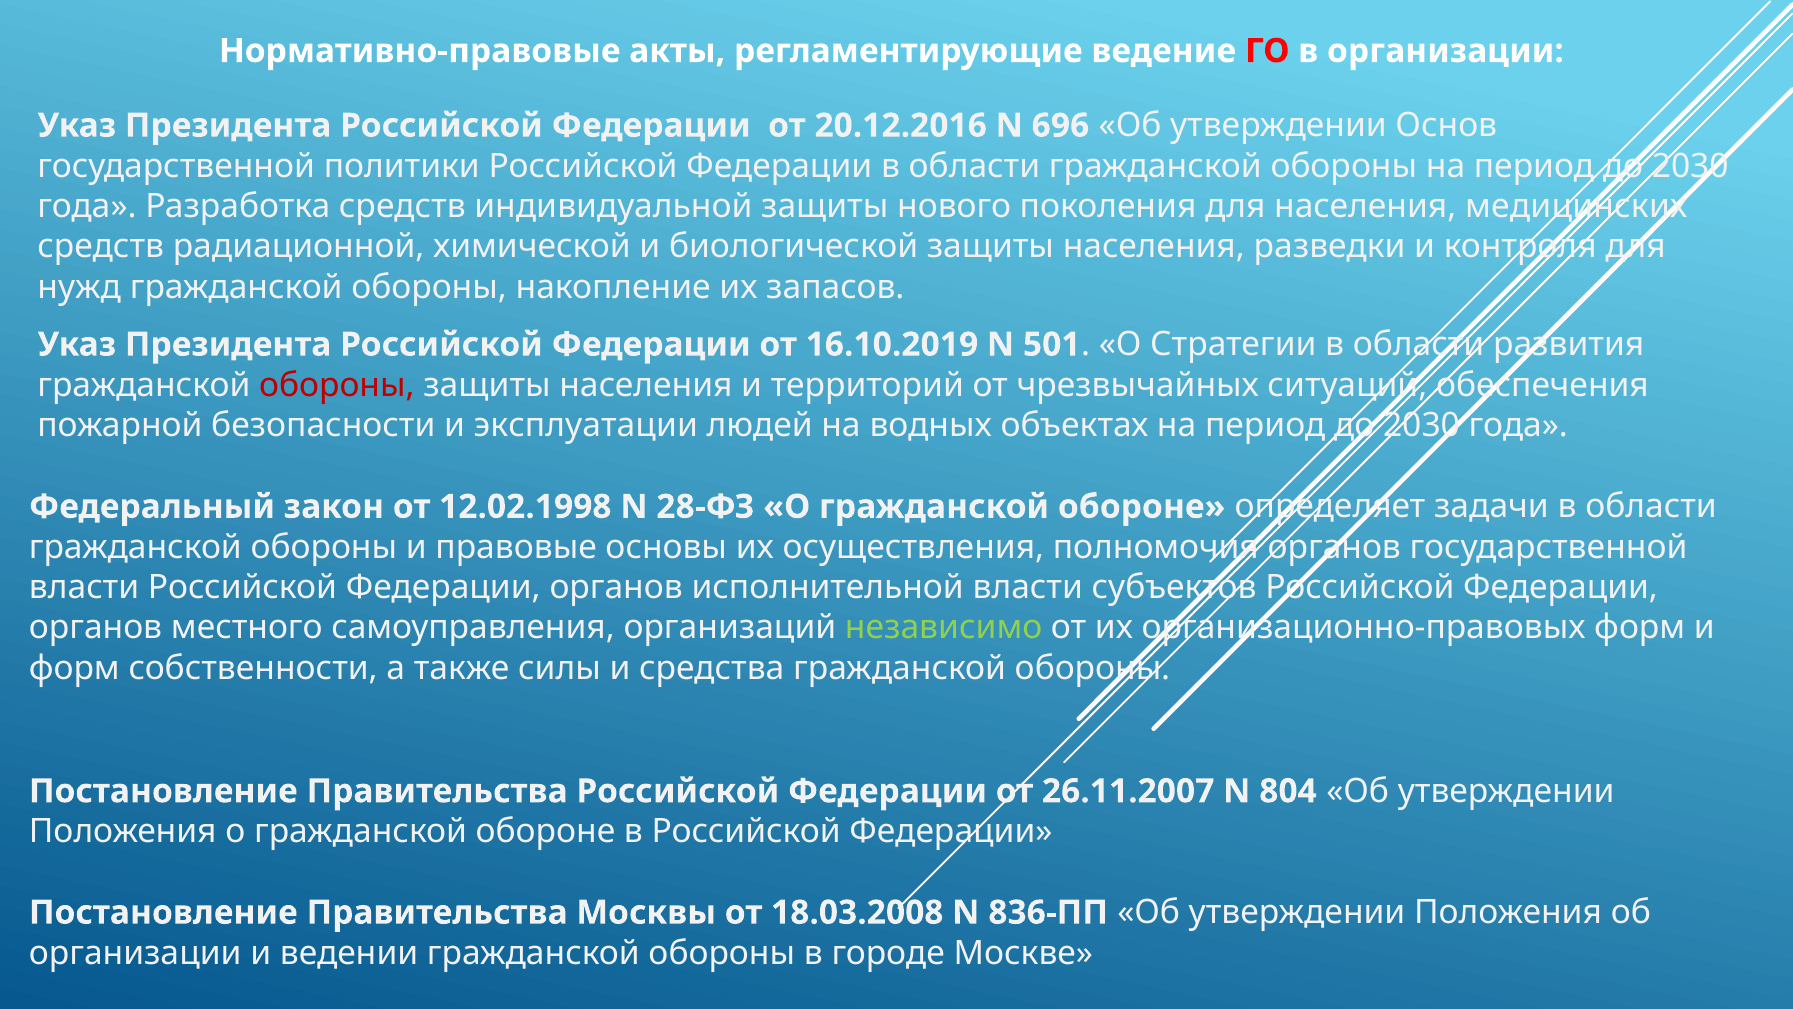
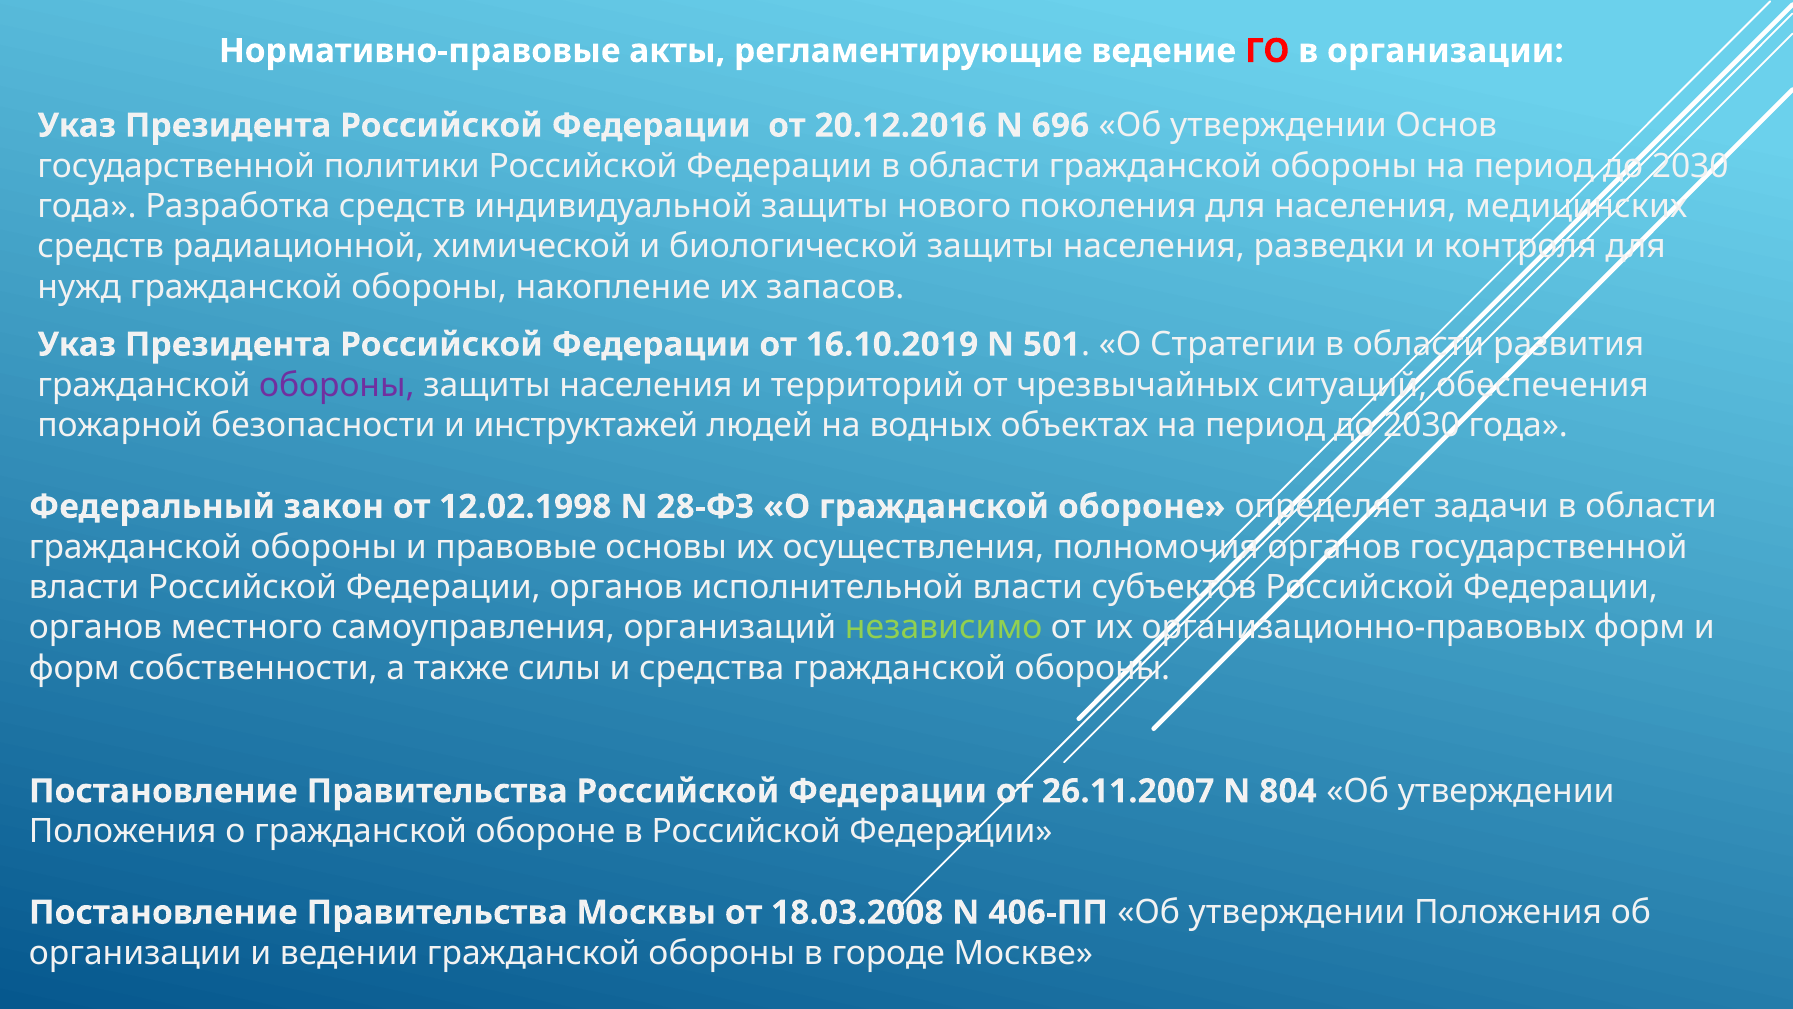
обороны colour: red -> purple (337, 385)
эксплуатации: эксплуатации -> инструктажей (586, 425)
836-ПП: 836-ПП -> 406-ПП (1048, 912)
